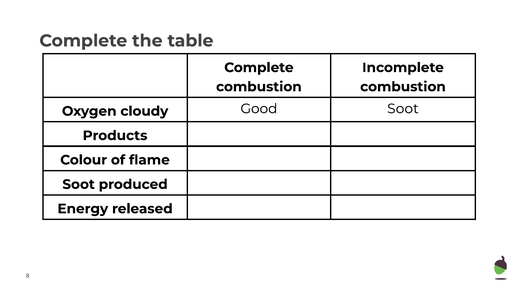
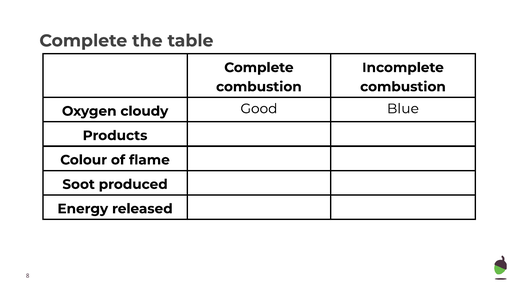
Good Soot: Soot -> Blue (403, 109)
